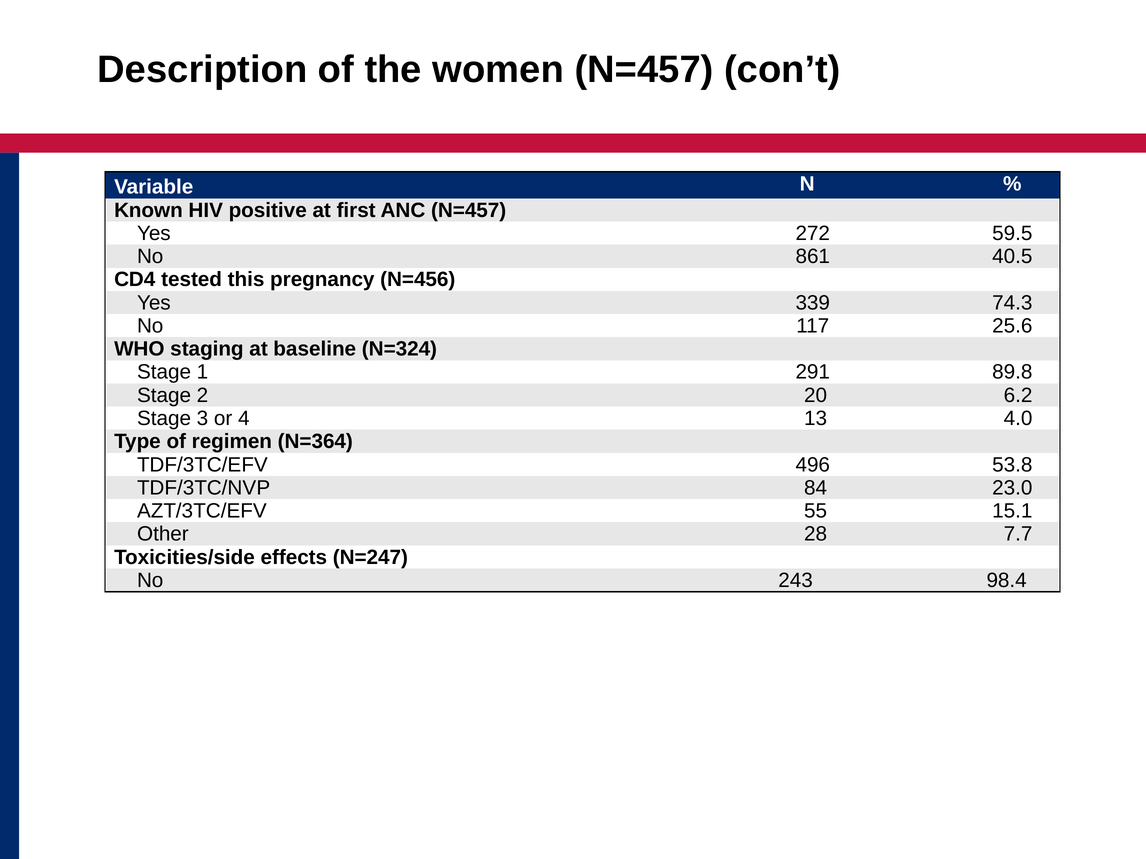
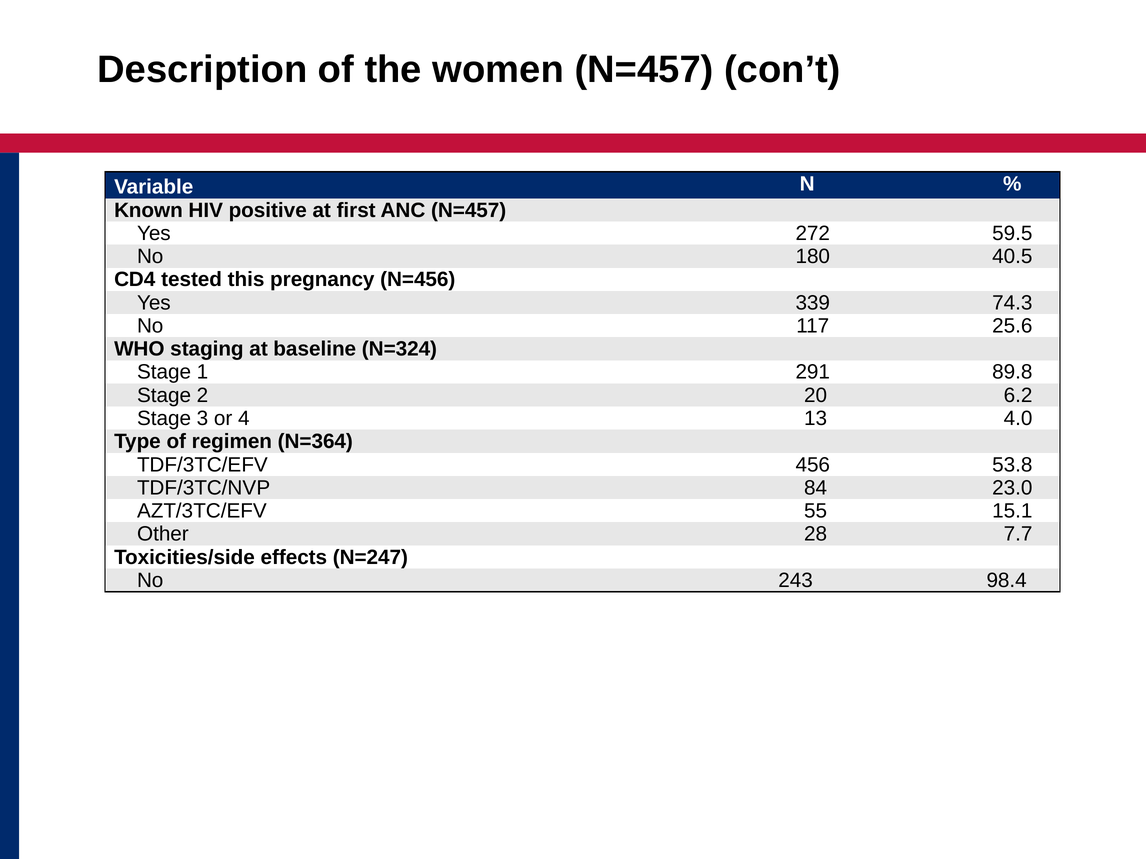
861: 861 -> 180 (813, 257)
496: 496 -> 456 (813, 465)
